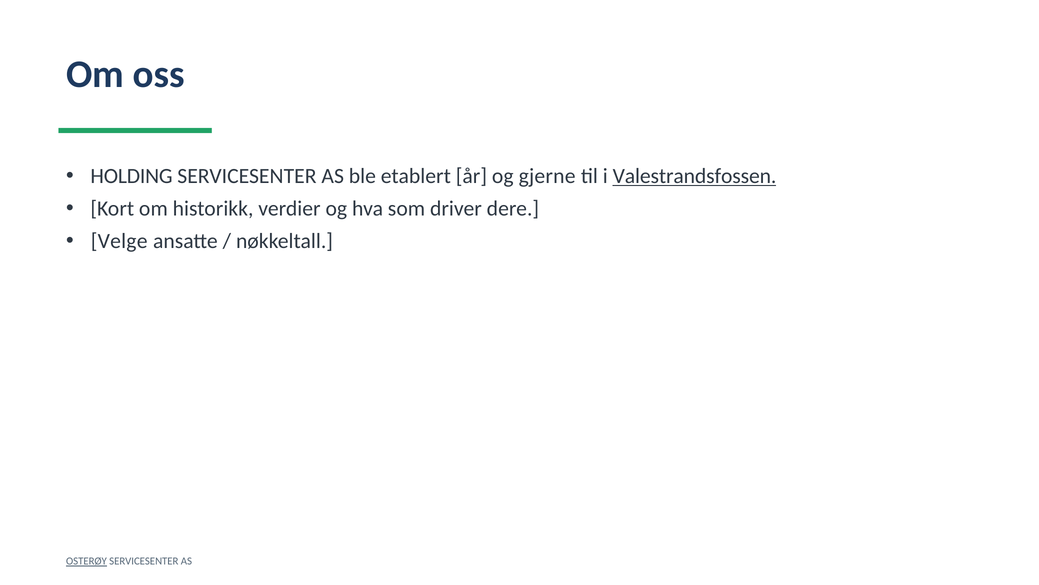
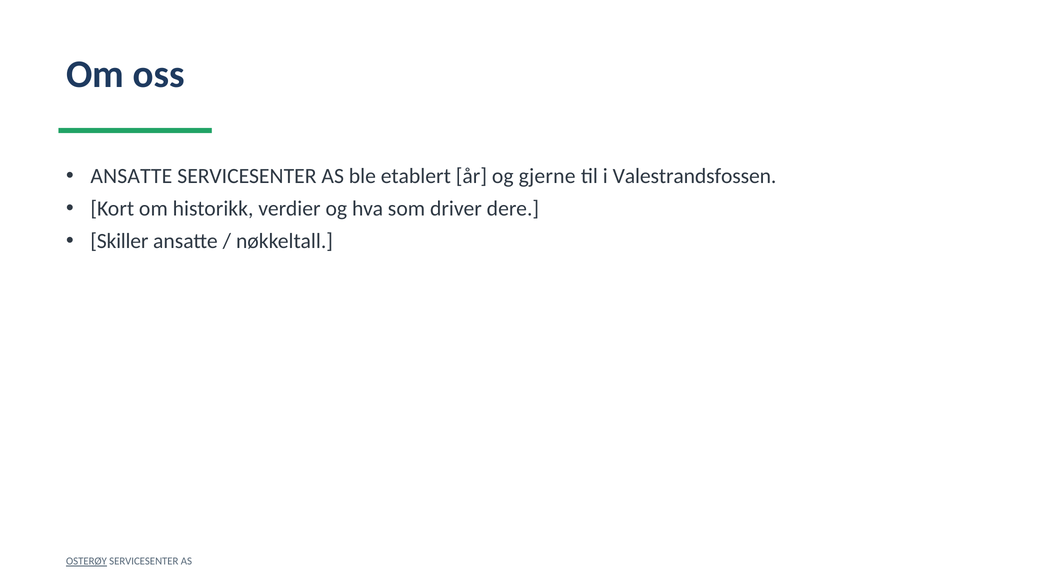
HOLDING: HOLDING -> ANSATTE (131, 176)
Valestrandsfossen underline: present -> none (695, 176)
Velge: Velge -> Skiller (119, 241)
